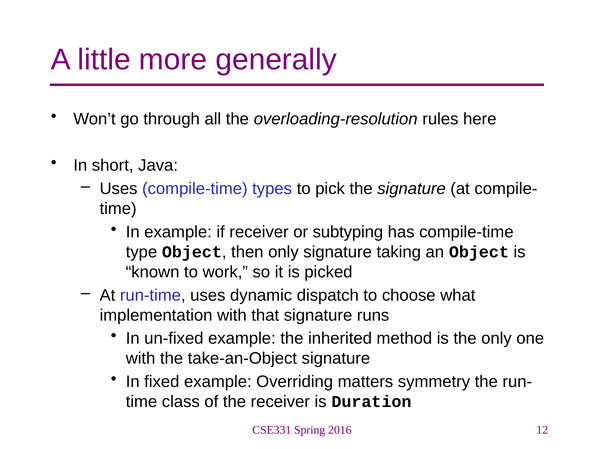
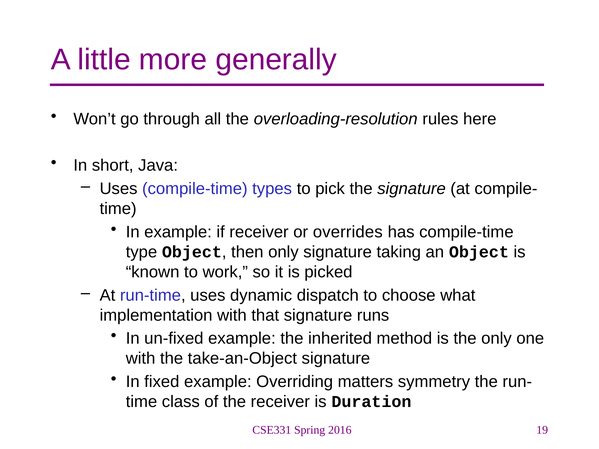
subtyping: subtyping -> overrides (348, 232)
12: 12 -> 19 (542, 430)
